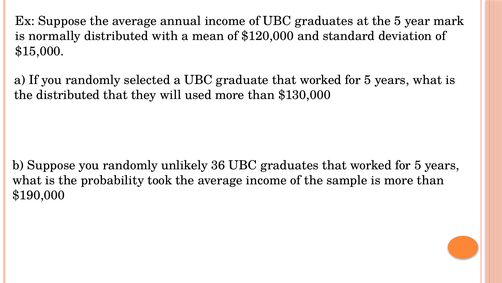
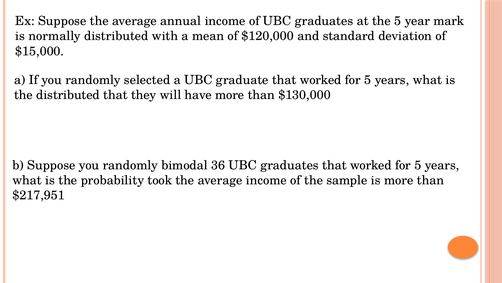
used: used -> have (198, 95)
unlikely: unlikely -> bimodal (185, 165)
$190,000: $190,000 -> $217,951 (39, 195)
